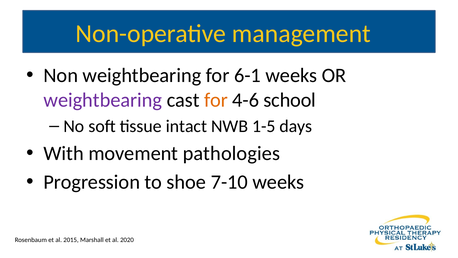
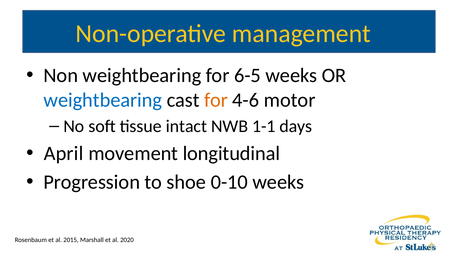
6-1: 6-1 -> 6-5 (247, 75)
weightbearing colour: purple -> blue (103, 100)
school: school -> motor (290, 100)
1-5: 1-5 -> 1-1 (264, 126)
With: With -> April (64, 153)
pathologies: pathologies -> longitudinal (231, 153)
7-10: 7-10 -> 0-10 (229, 182)
